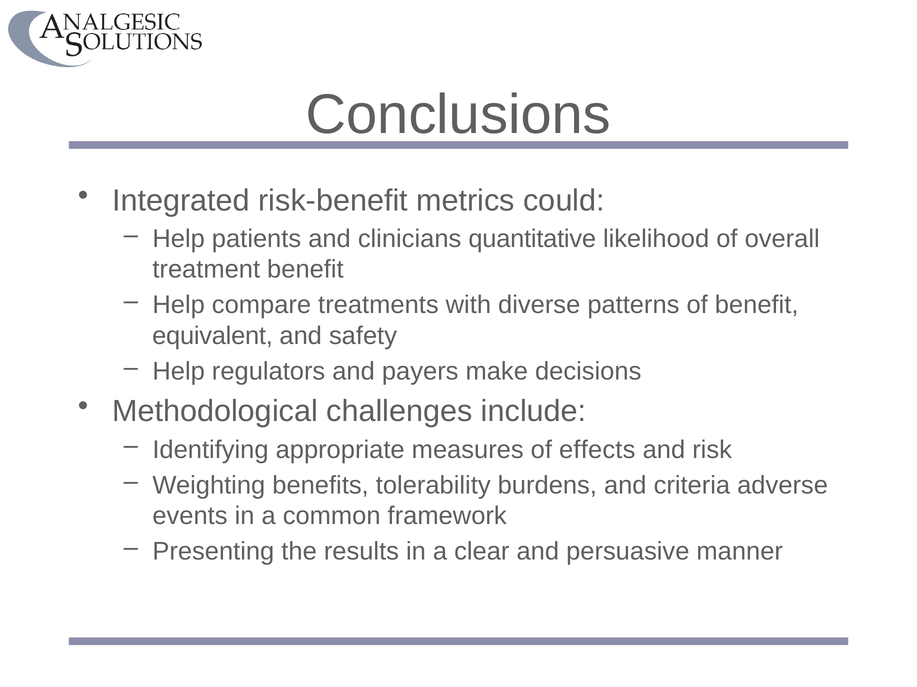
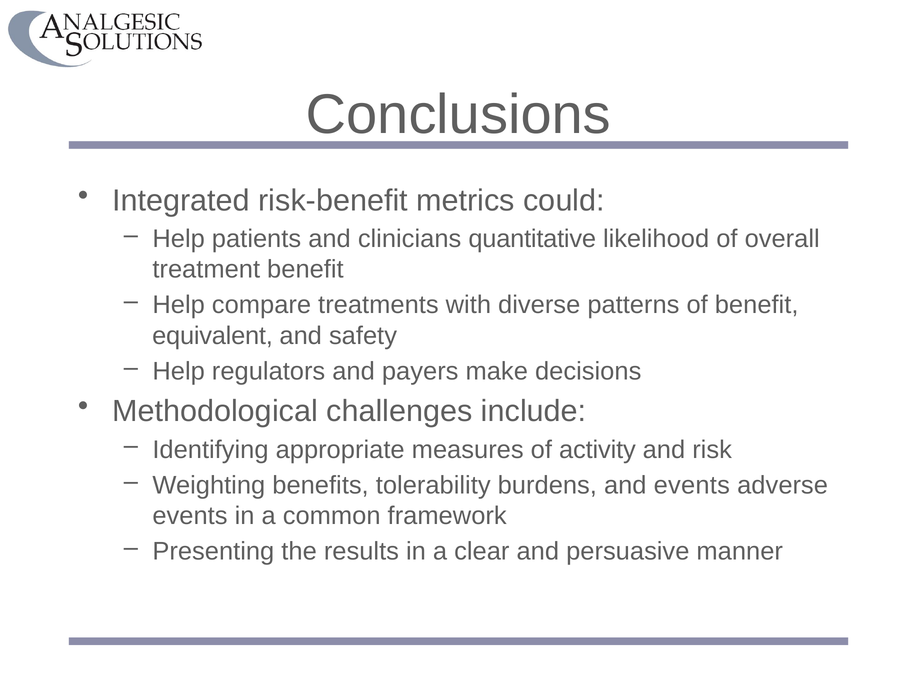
effects: effects -> activity (597, 450)
and criteria: criteria -> events (692, 486)
